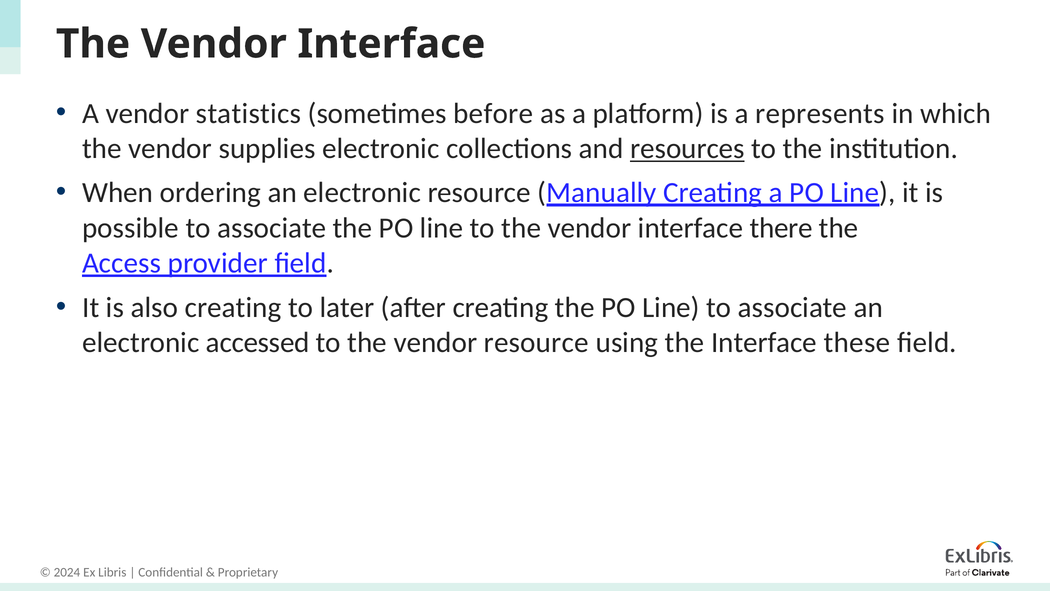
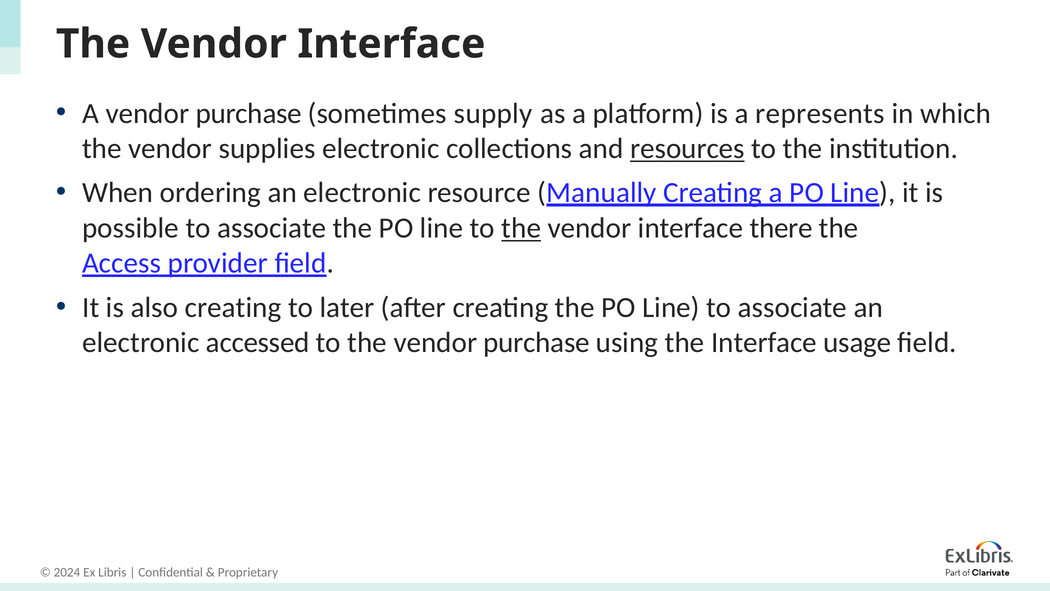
A vendor statistics: statistics -> purchase (249, 113)
before: before -> supply (493, 113)
the underline: none -> present (521, 228)
the vendor resource: resource -> purchase (537, 343)
these: these -> usage (857, 343)
